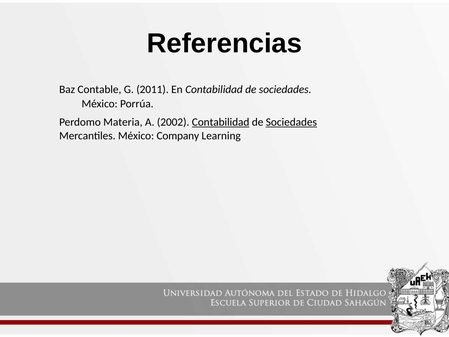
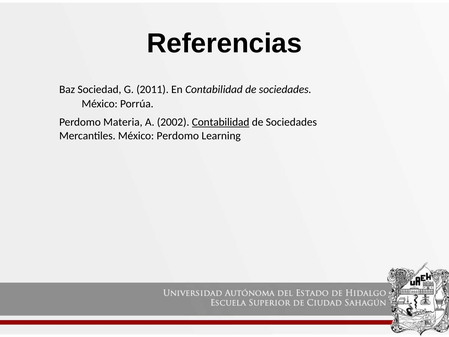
Contable: Contable -> Sociedad (99, 89)
Sociedades underline: present -> none (291, 122)
México Company: Company -> Perdomo (178, 136)
